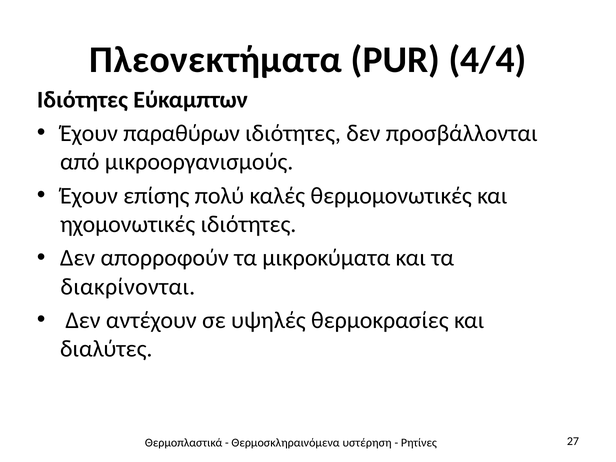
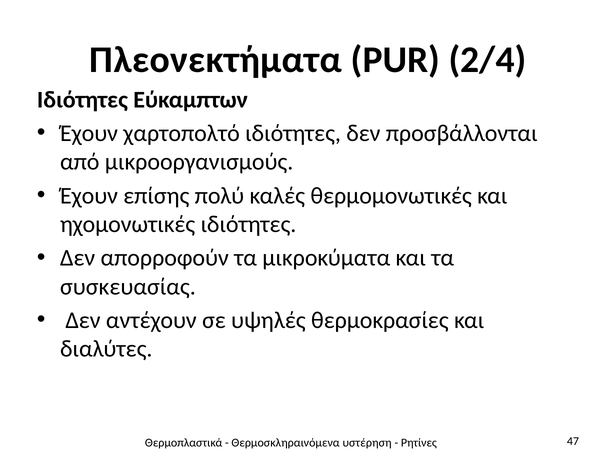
4/4: 4/4 -> 2/4 (488, 60)
παραθύρων: παραθύρων -> χαρτοπολτό (182, 133)
διακρίνονται: διακρίνονται -> συσκευασίας (128, 287)
27: 27 -> 47 (573, 441)
